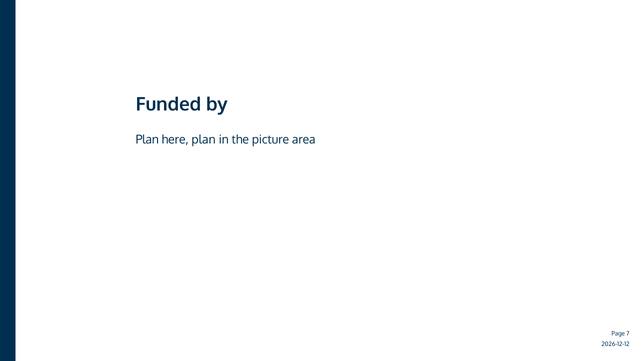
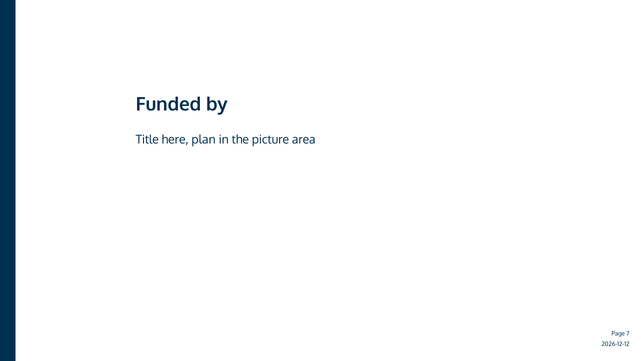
Plan: Plan -> Title (147, 140)
